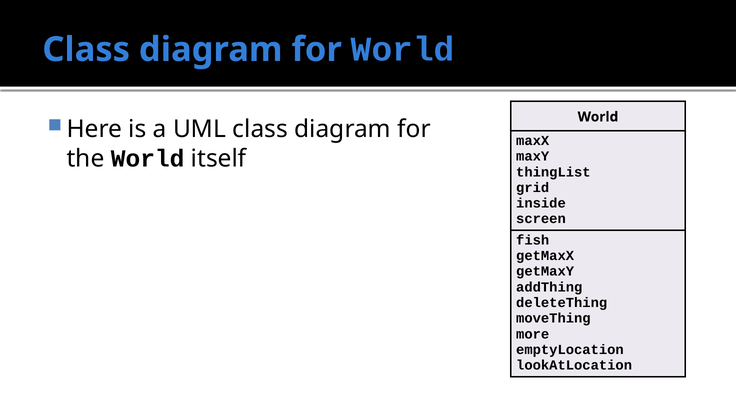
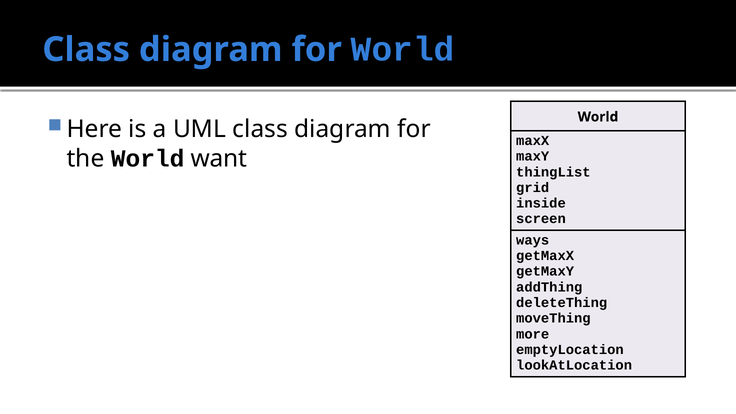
itself: itself -> want (219, 159)
fish: fish -> ways (533, 240)
